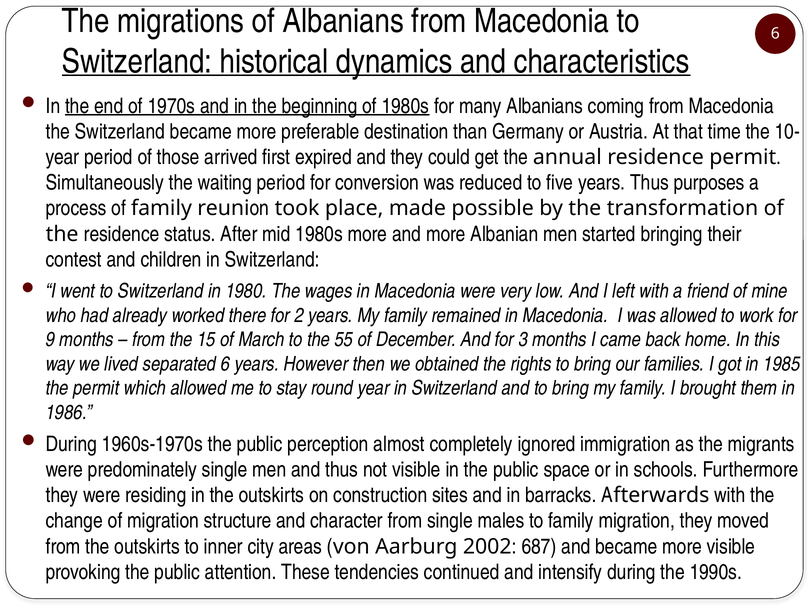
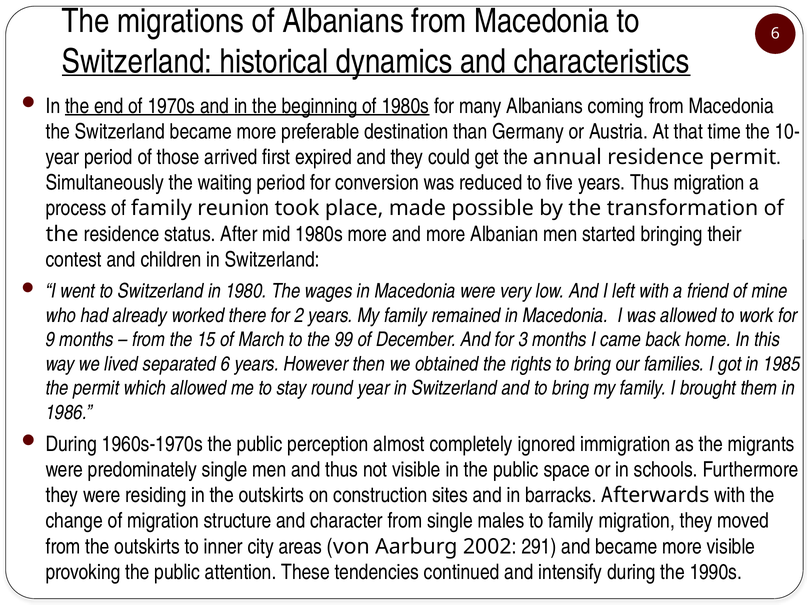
Thus purposes: purposes -> migration (709, 183)
55: 55 -> 99 (344, 340)
687: 687 -> 291 (539, 546)
